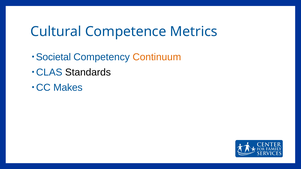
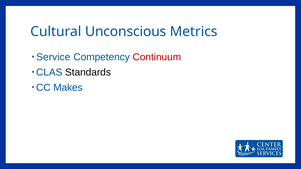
Competence: Competence -> Unconscious (126, 32)
Societal: Societal -> Service (53, 57)
Continuum colour: orange -> red (157, 57)
